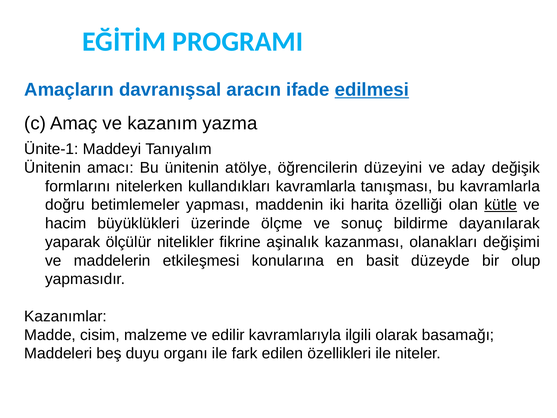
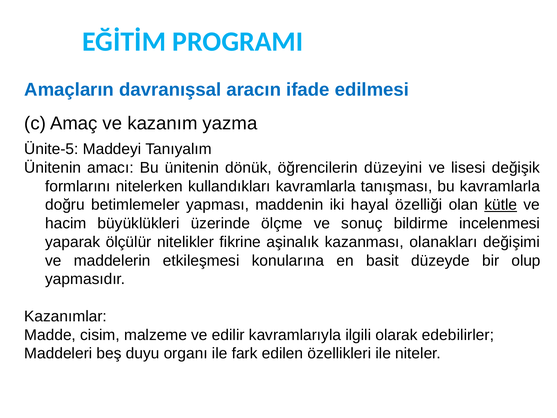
edilmesi underline: present -> none (372, 90)
Ünite-1: Ünite-1 -> Ünite-5 (51, 149)
atölye: atölye -> dönük (249, 168)
aday: aday -> lisesi (468, 168)
harita: harita -> hayal (370, 205)
dayanılarak: dayanılarak -> incelenmesi (500, 223)
basamağı: basamağı -> edebilirler (458, 335)
